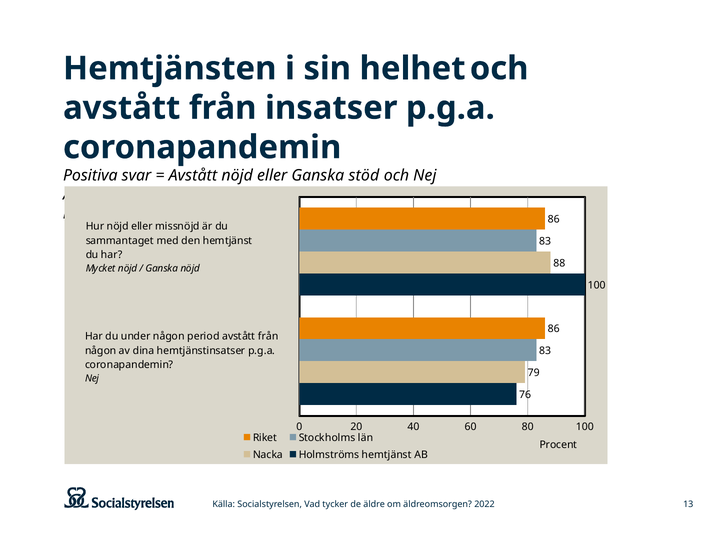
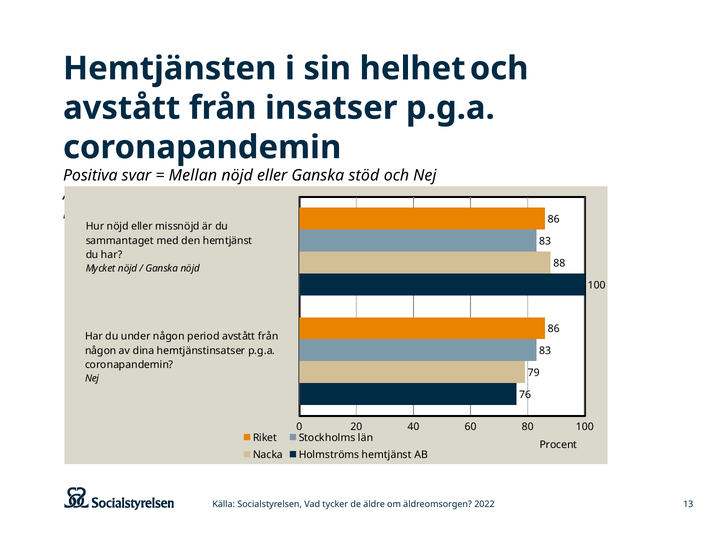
Avstått: Avstått -> Mellan (193, 175)
